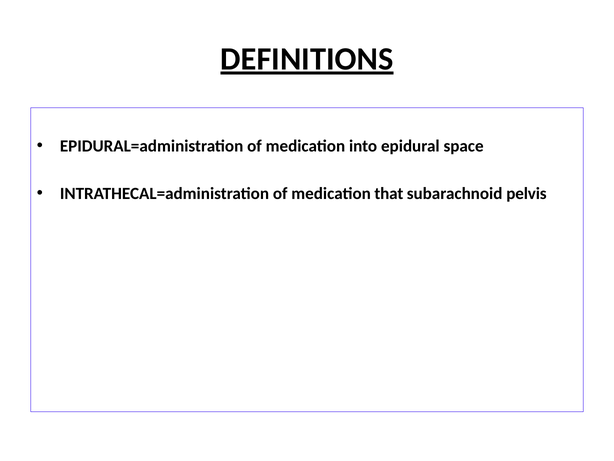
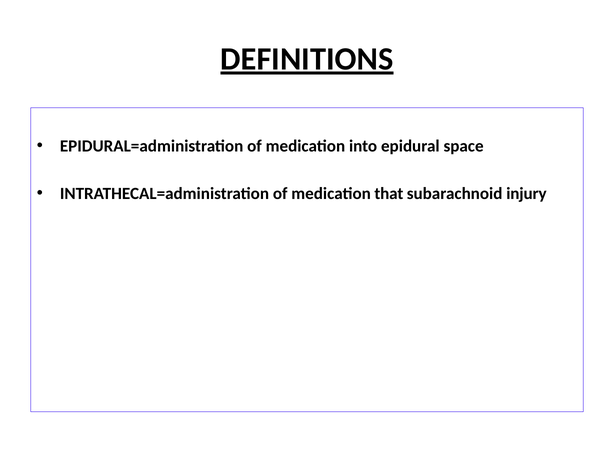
pelvis: pelvis -> injury (526, 194)
